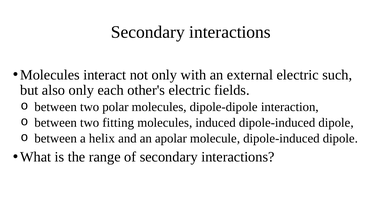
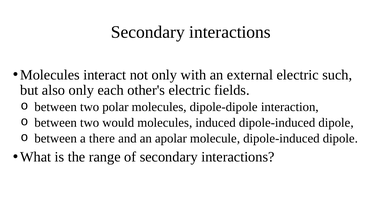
fitting: fitting -> would (118, 123)
helix: helix -> there (102, 138)
